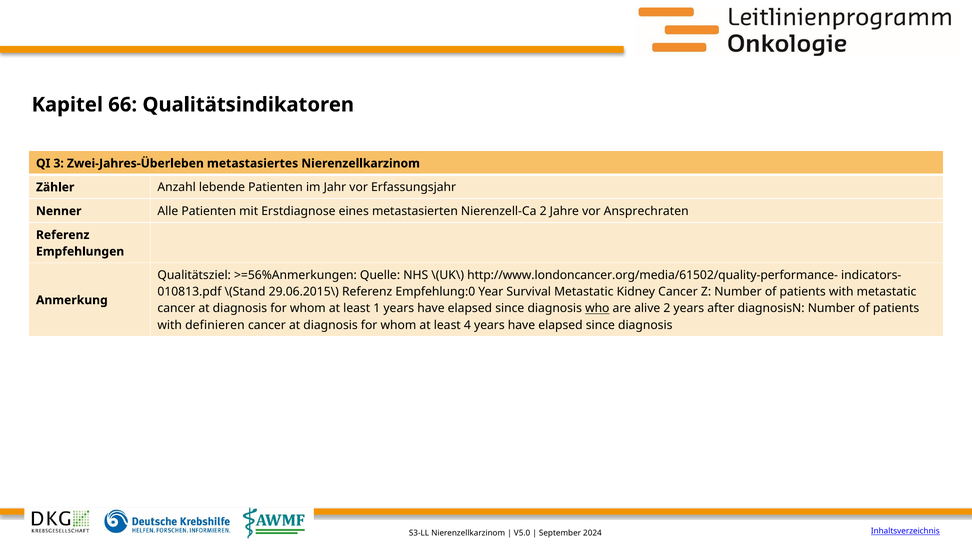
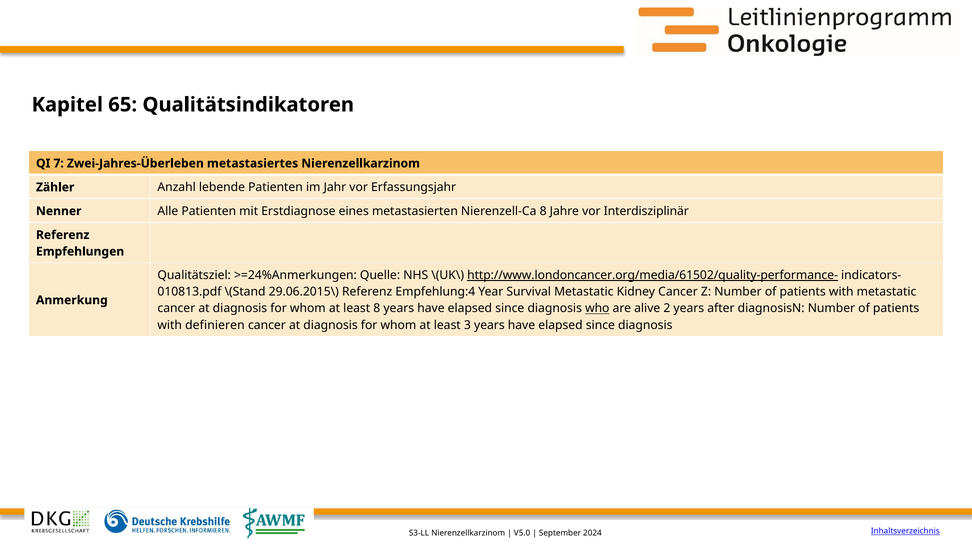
66: 66 -> 65 (123, 105)
3: 3 -> 7 (59, 163)
Nierenzell-Ca 2: 2 -> 8 (543, 211)
Ansprechraten: Ansprechraten -> Interdisziplinär (646, 211)
>=56%Anmerkungen: >=56%Anmerkungen -> >=24%Anmerkungen (295, 275)
http://www.londoncancer.org/media/61502/quality-performance- underline: none -> present (653, 275)
Empfehlung:0: Empfehlung:0 -> Empfehlung:4 (435, 292)
least 1: 1 -> 8 (377, 308)
4: 4 -> 3 (467, 325)
